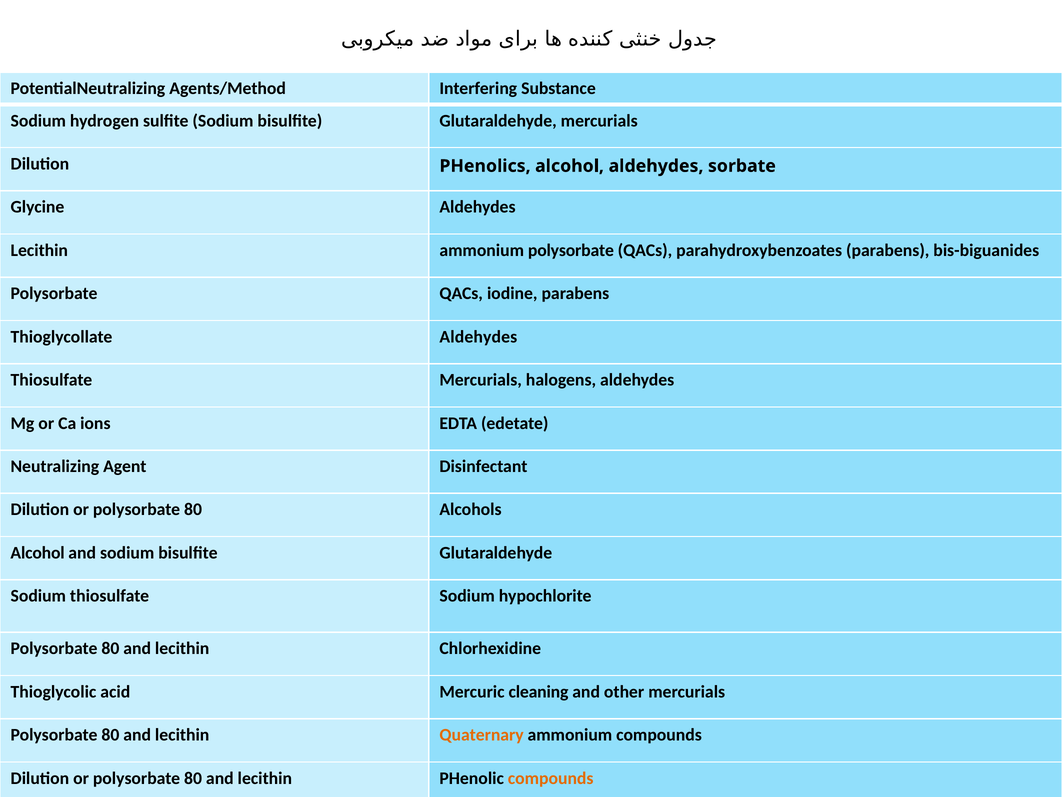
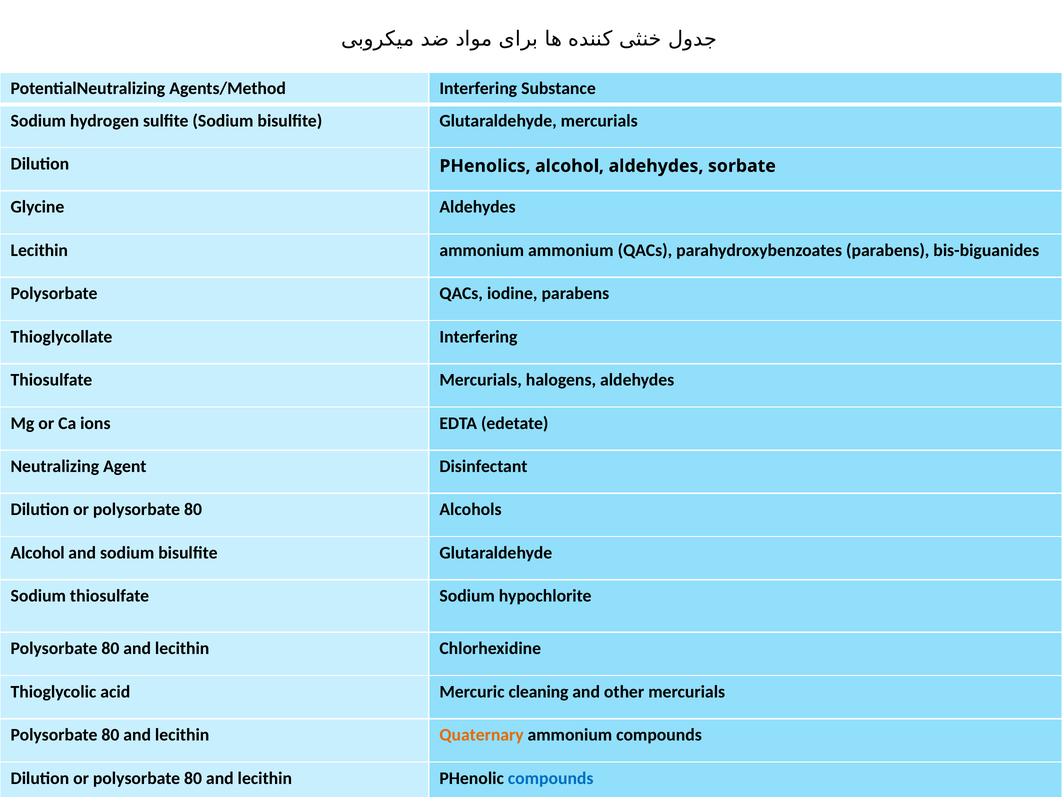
ammonium polysorbate: polysorbate -> ammonium (571, 250)
Thioglycollate Aldehydes: Aldehydes -> Interfering (478, 337)
compounds colour: orange -> blue (551, 778)
